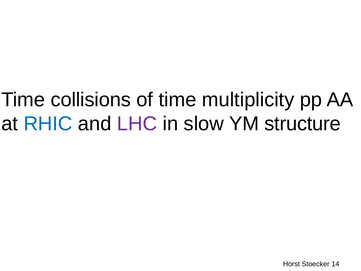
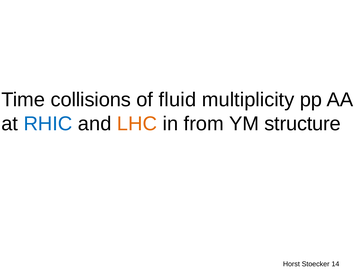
of time: time -> fluid (177, 100)
LHC colour: purple -> orange (137, 124)
slow: slow -> from (204, 124)
